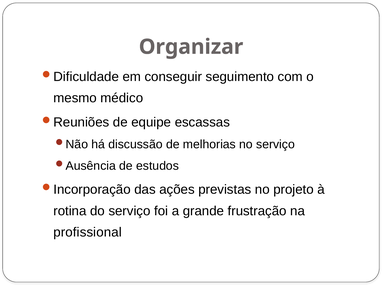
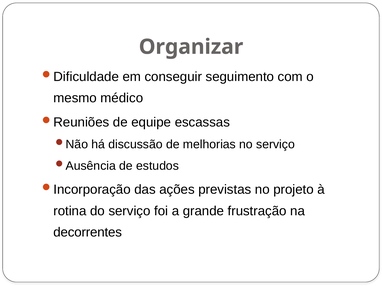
profissional: profissional -> decorrentes (88, 233)
